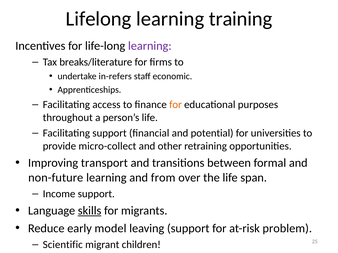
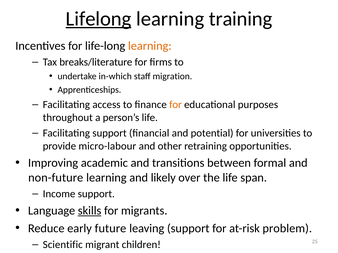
Lifelong underline: none -> present (99, 19)
learning colour: purple -> orange (150, 46)
in-refers: in-refers -> in-which (115, 76)
economic: economic -> migration (172, 76)
micro-collect: micro-collect -> micro-labour (107, 146)
transport: transport -> academic (104, 163)
from: from -> likely (163, 178)
model: model -> future (110, 229)
